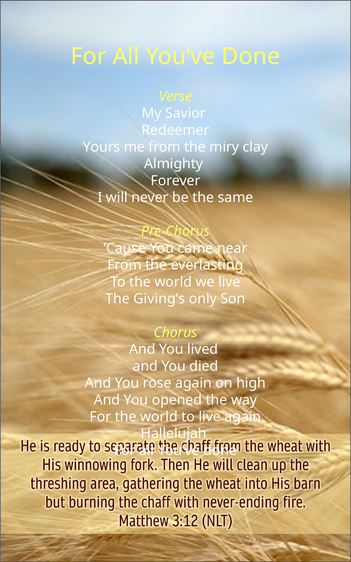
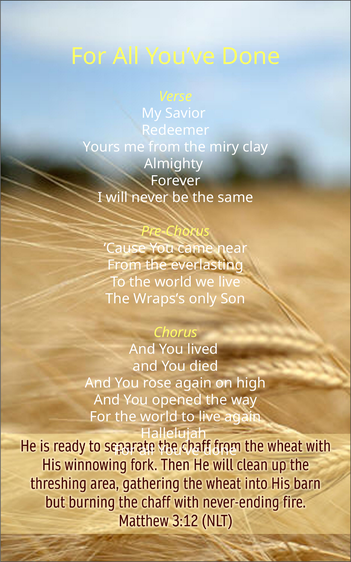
Giving’s: Giving’s -> Wraps’s (159, 299)
